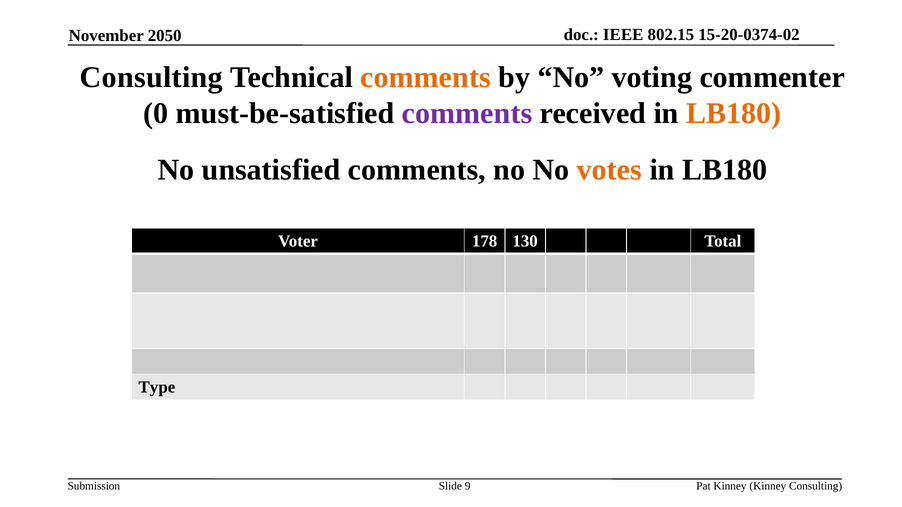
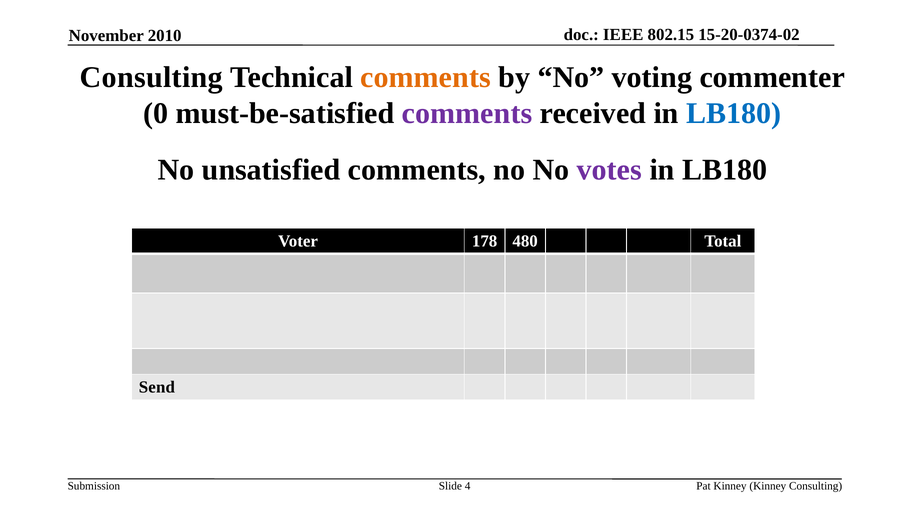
2050: 2050 -> 2010 (165, 36)
LB180 colour: orange -> blue (734, 114)
votes colour: orange -> purple (609, 170)
130: 130 -> 480 (525, 241)
Type: Type -> Send (157, 387)
9: 9 -> 4 (468, 487)
